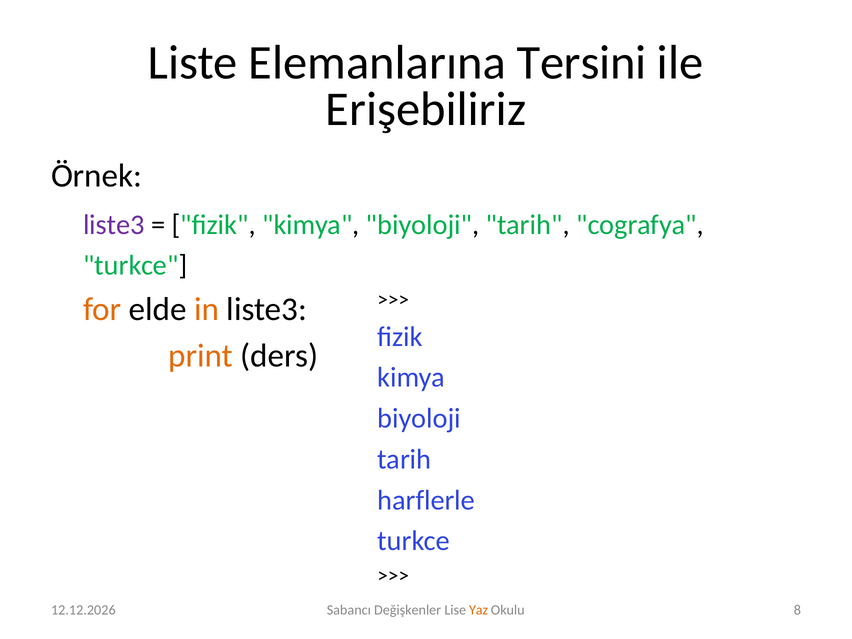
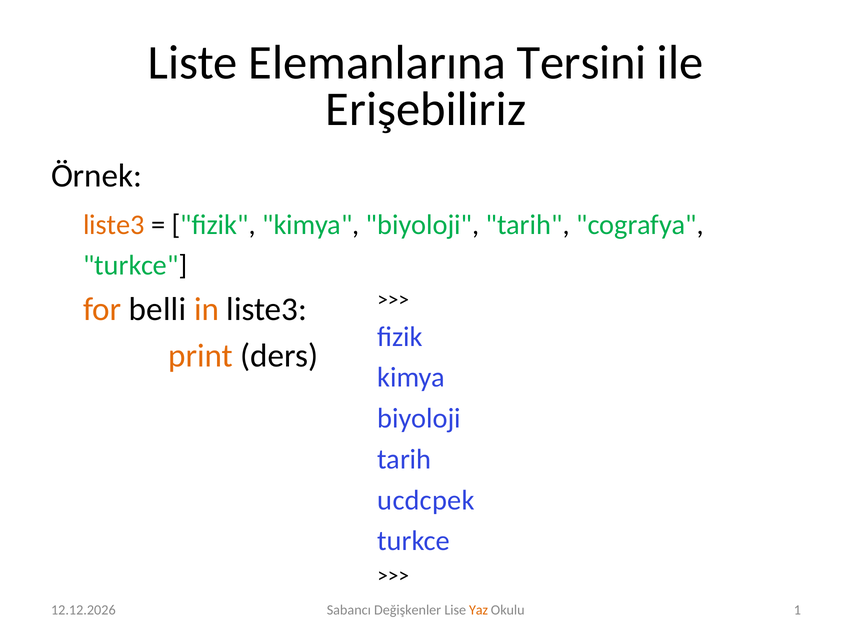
liste3 colour: purple -> orange (114, 225)
elde: elde -> belli (158, 309)
harflerle: harflerle -> ucdcpek (426, 500)
8: 8 -> 1 (797, 610)
